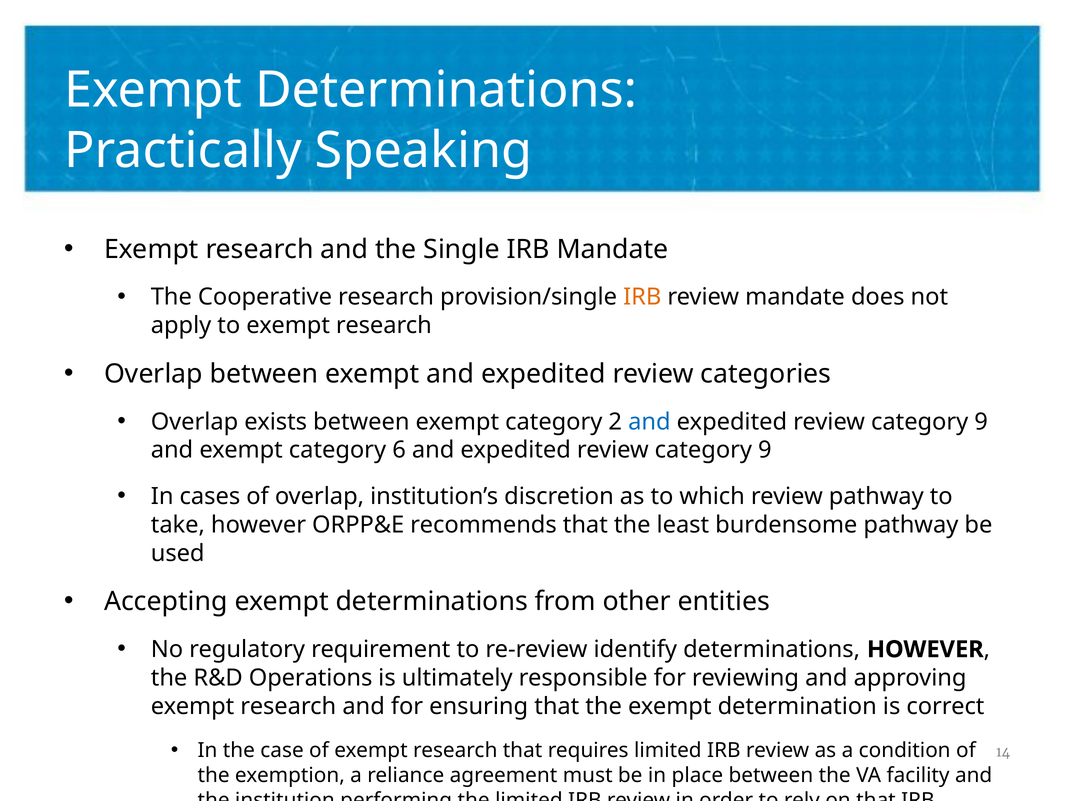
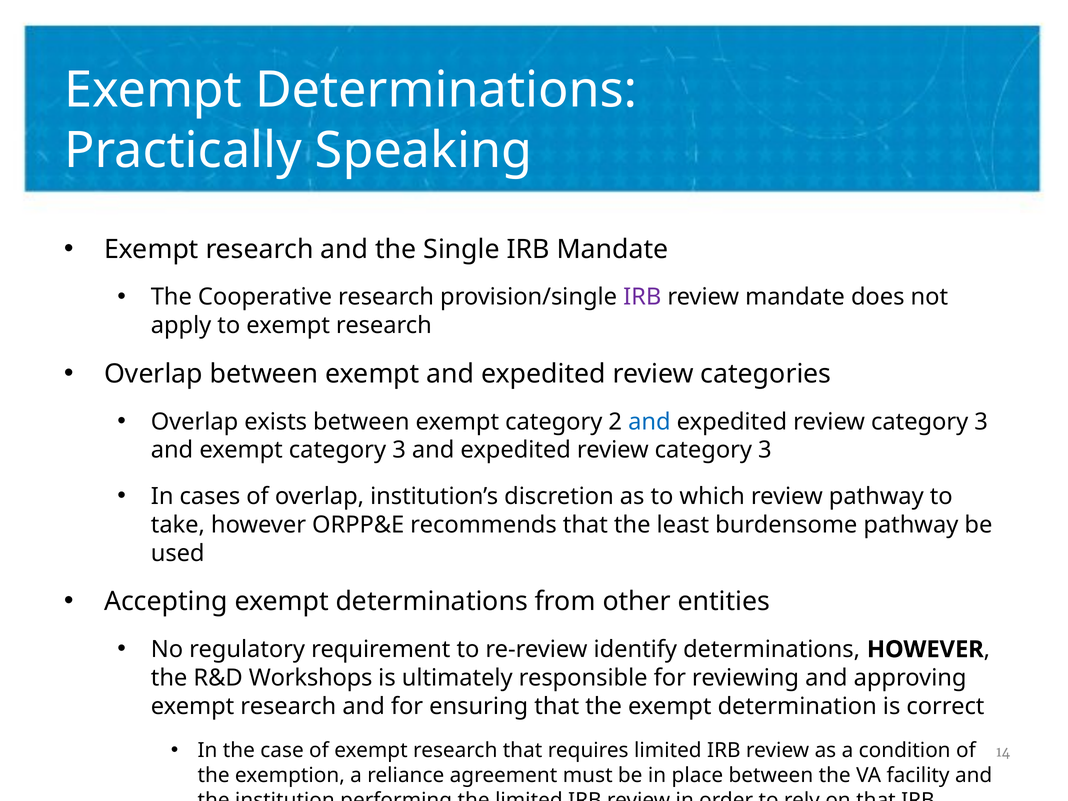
IRB colour: orange -> purple (642, 297)
9: 9 -> 3 (981, 422)
exempt category 6: 6 -> 3 (399, 450)
9: 9 -> 3 (765, 450)
Operations: Operations -> Workshops (311, 678)
